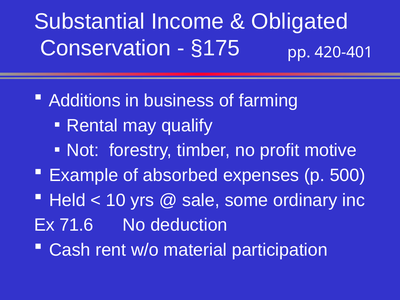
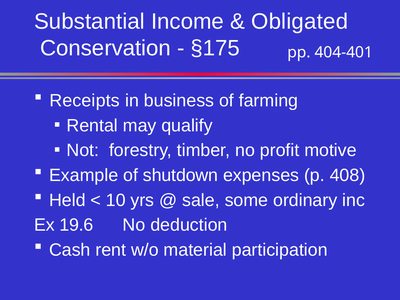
420-401: 420-401 -> 404-401 (344, 52)
Additions: Additions -> Receipts (85, 101)
absorbed: absorbed -> shutdown (181, 175)
500: 500 -> 408 (348, 175)
71.6: 71.6 -> 19.6 (76, 225)
